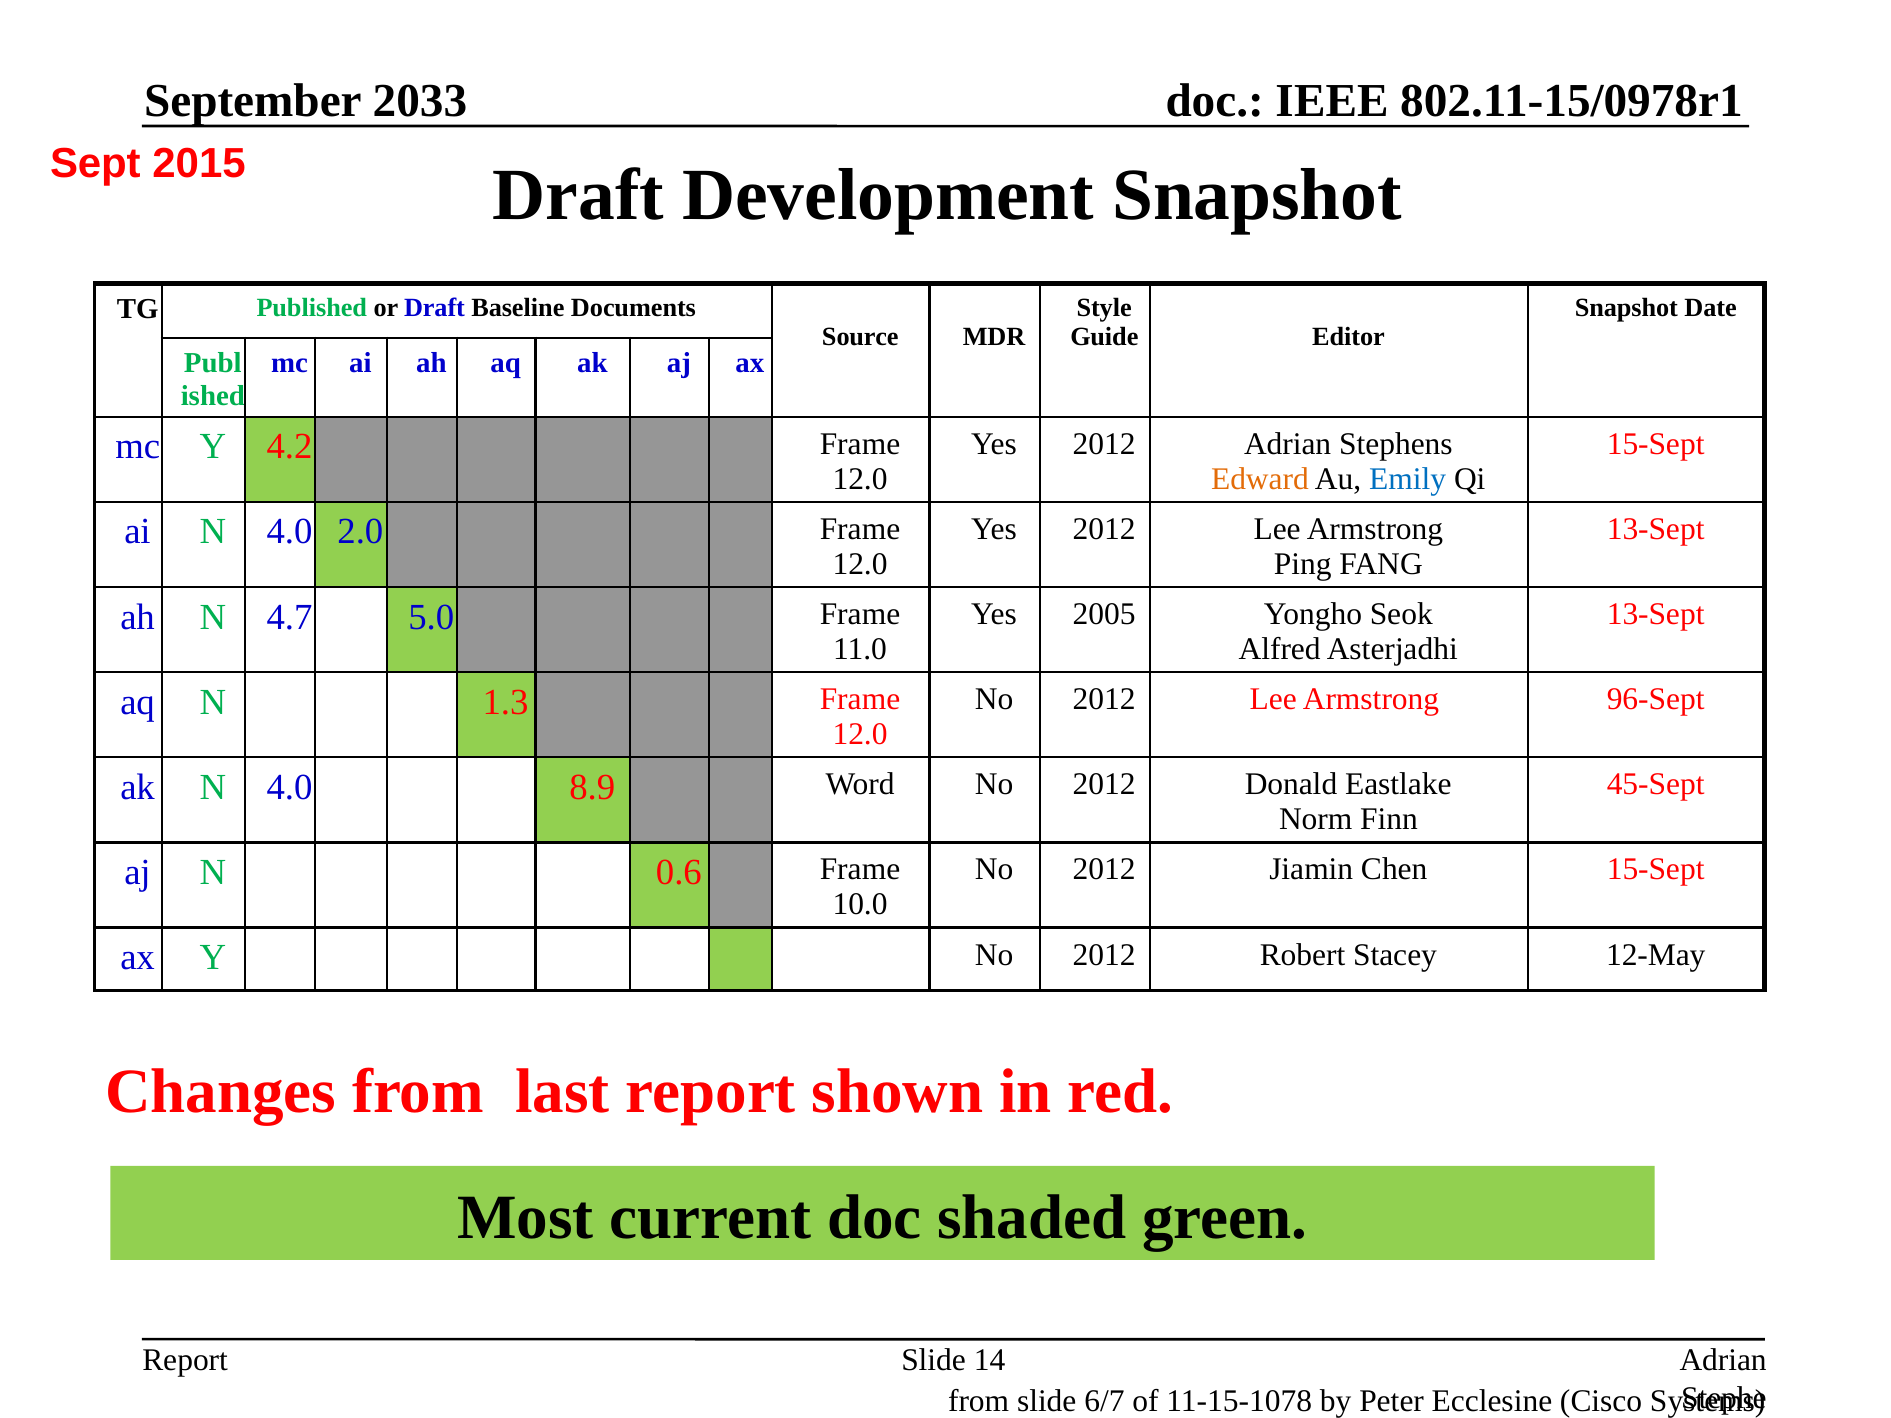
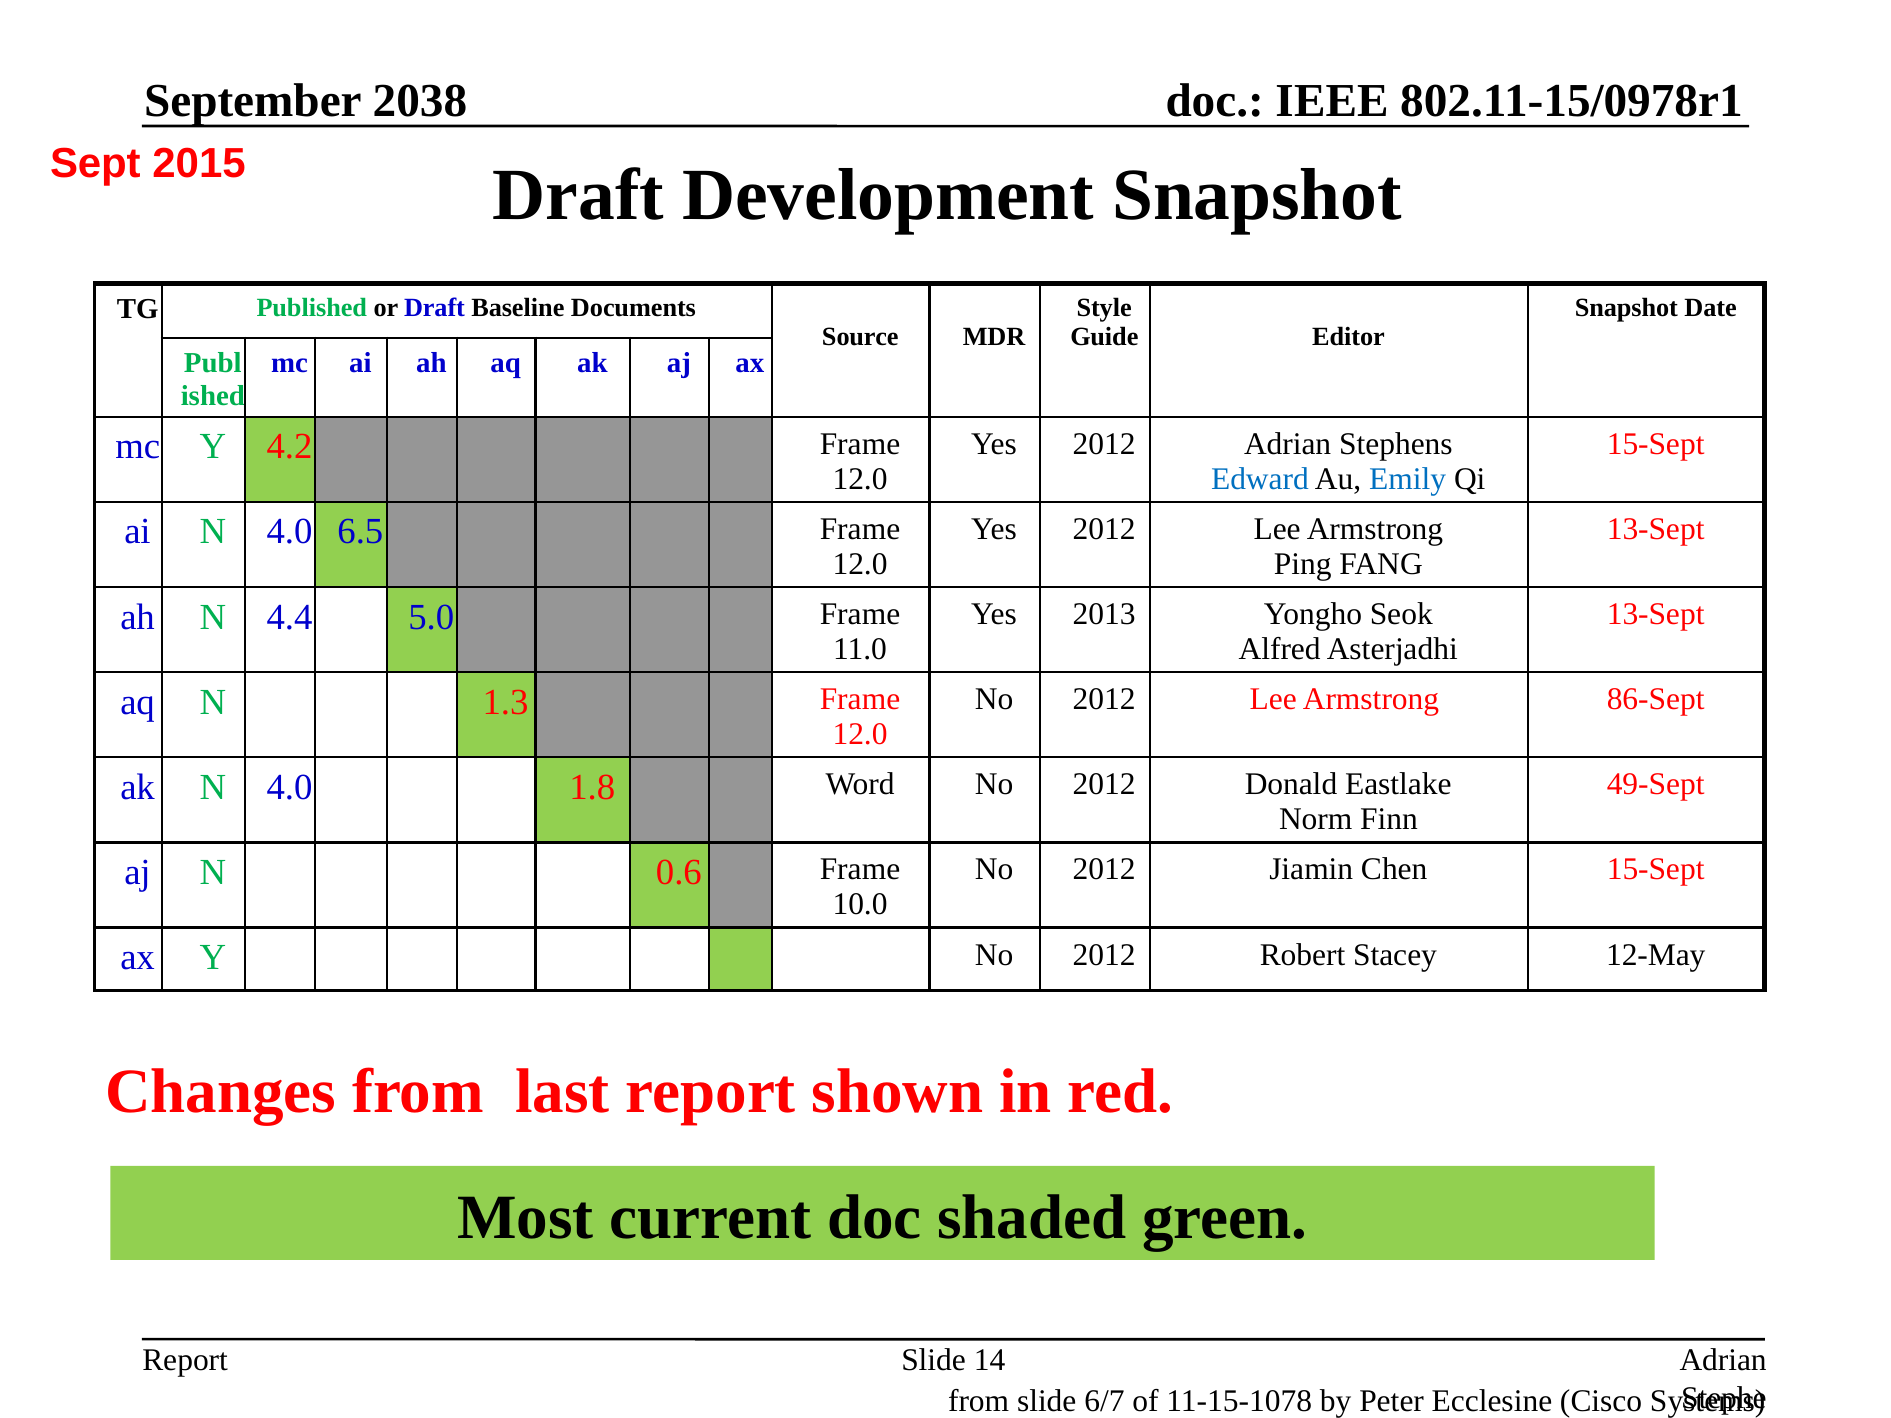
2033: 2033 -> 2038 (420, 101)
Edward colour: orange -> blue (1260, 479)
2.0: 2.0 -> 6.5 (360, 532)
2005: 2005 -> 2013 (1104, 614)
4.7: 4.7 -> 4.4 (290, 617)
96-Sept: 96-Sept -> 86-Sept (1656, 699)
45-Sept: 45-Sept -> 49-Sept (1656, 784)
8.9: 8.9 -> 1.8 (592, 787)
